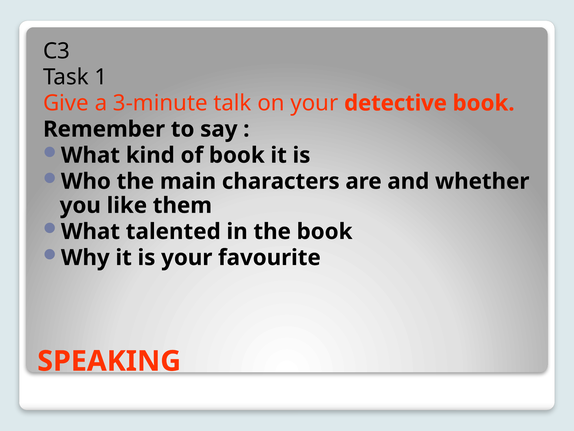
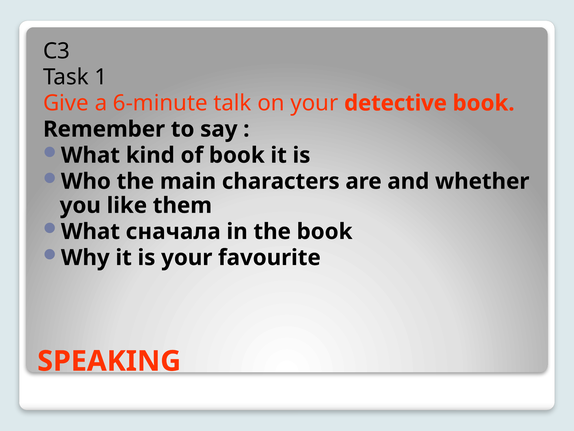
3-minute: 3-minute -> 6-minute (160, 103)
talented: talented -> сначала (173, 231)
